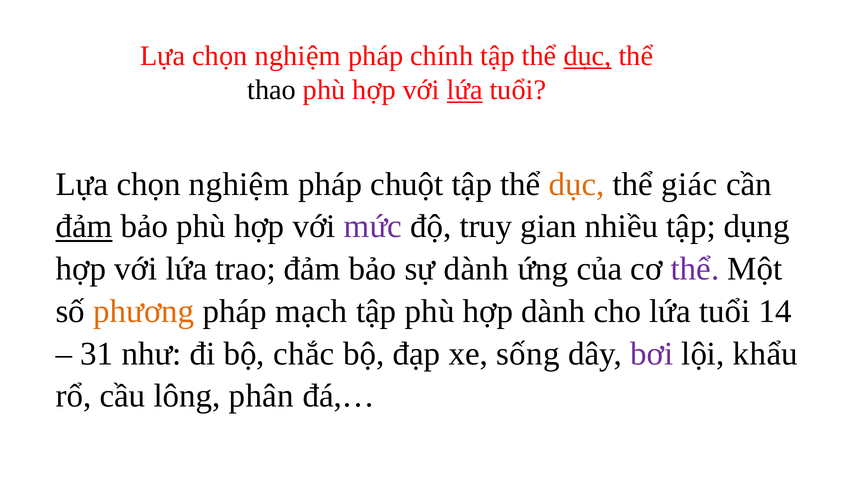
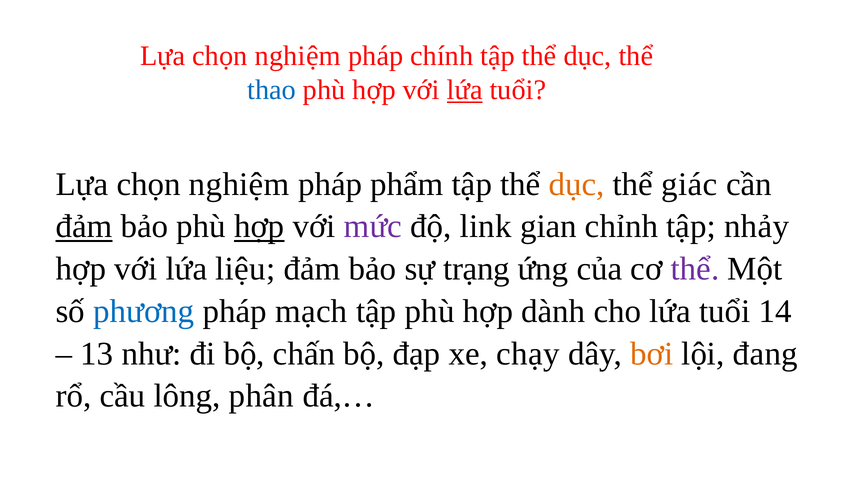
dục underline: present -> none (588, 56)
thao colour: black -> blue (272, 90)
chuột: chuột -> phẩm (407, 184)
hợp underline: none -> present (259, 227)
truy: truy -> link (486, 227)
nhiều: nhiều -> chỉnh (622, 227)
dụng: dụng -> nhảy (757, 227)
trao: trao -> liệu (245, 269)
sự dành: dành -> trạng (477, 269)
phương colour: orange -> blue (144, 312)
31: 31 -> 13 (97, 354)
chắc: chắc -> chấn (304, 354)
sống: sống -> chạy (528, 354)
bơi colour: purple -> orange (652, 354)
khẩu: khẩu -> đang (765, 354)
